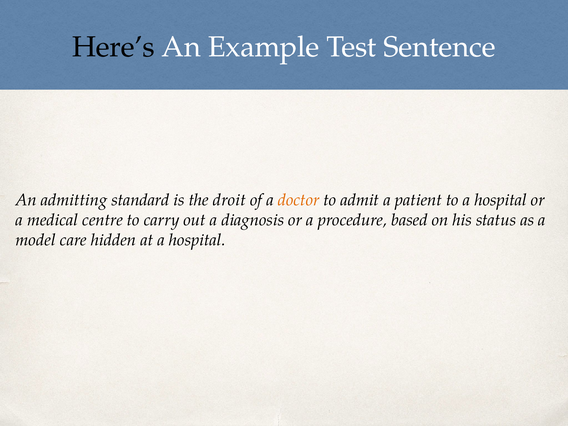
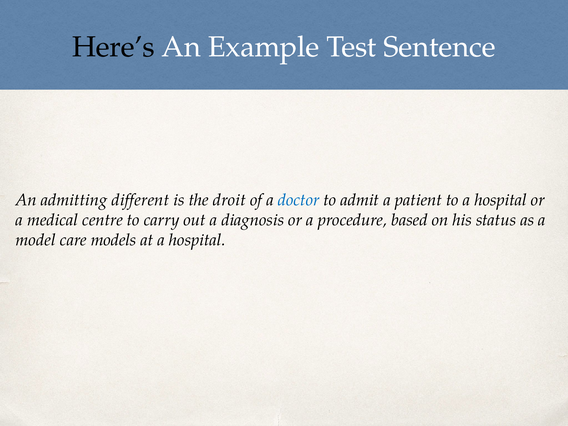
standard: standard -> different (140, 200)
doctor colour: orange -> blue (299, 200)
hidden: hidden -> models (114, 240)
